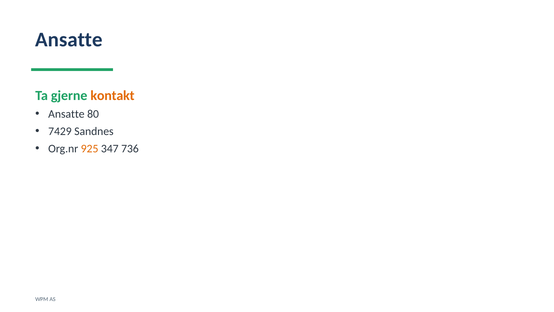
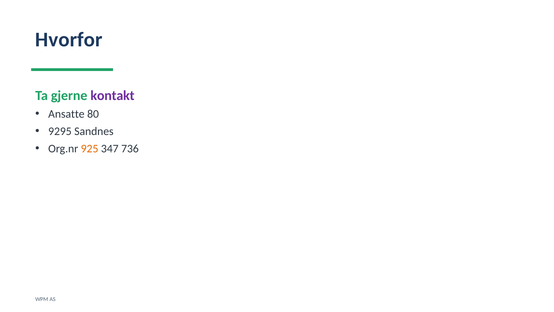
Ansatte: Ansatte -> Hvorfor (69, 40)
kontakt colour: orange -> purple (112, 95)
7429: 7429 -> 9295 (60, 131)
